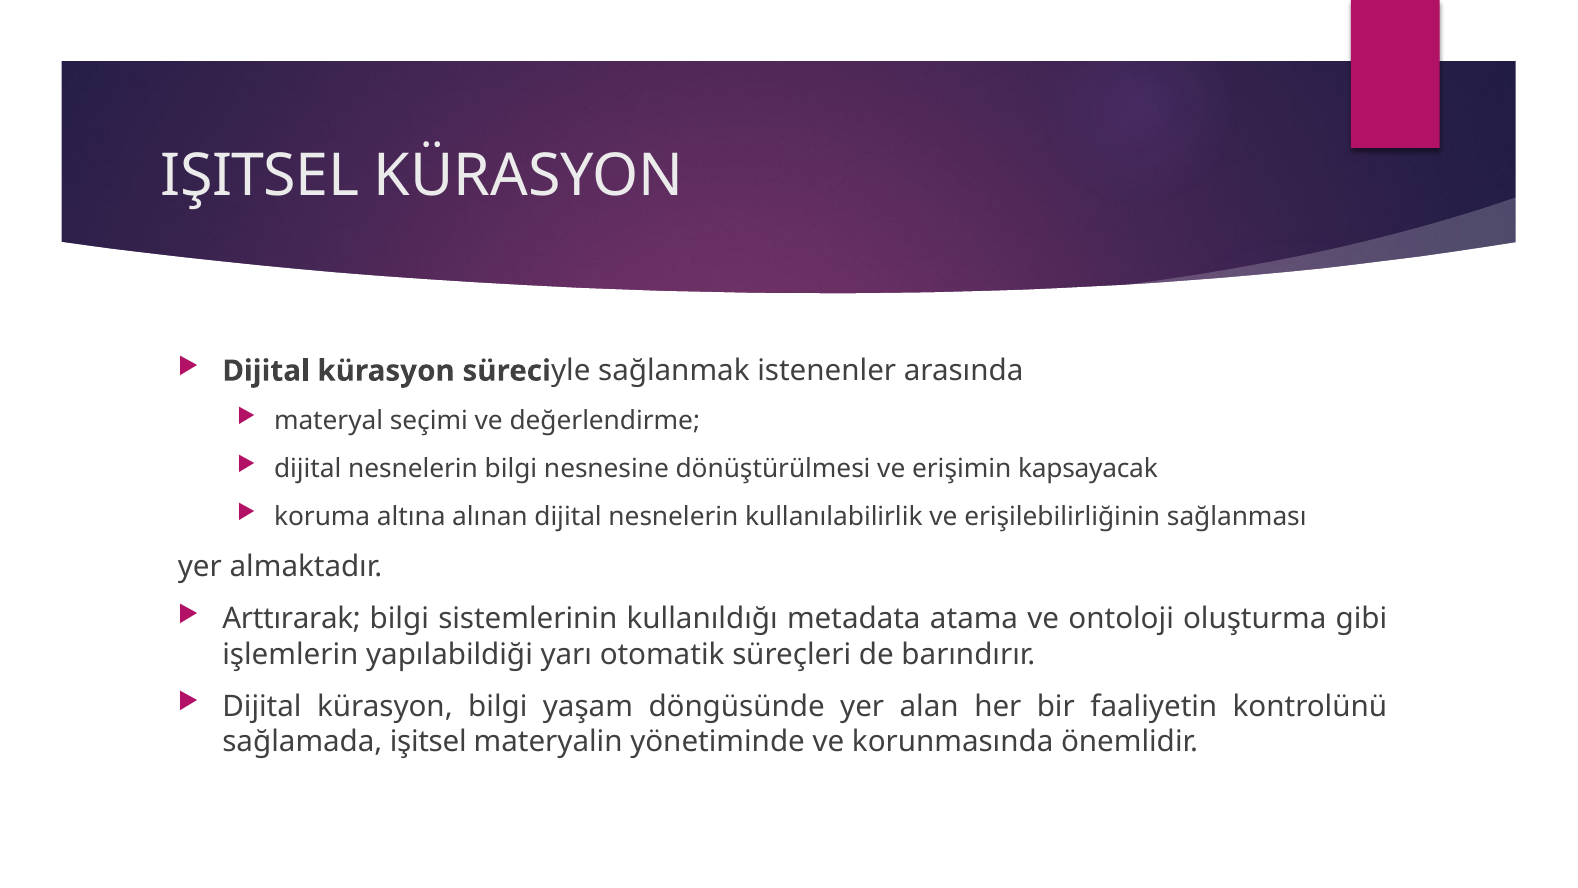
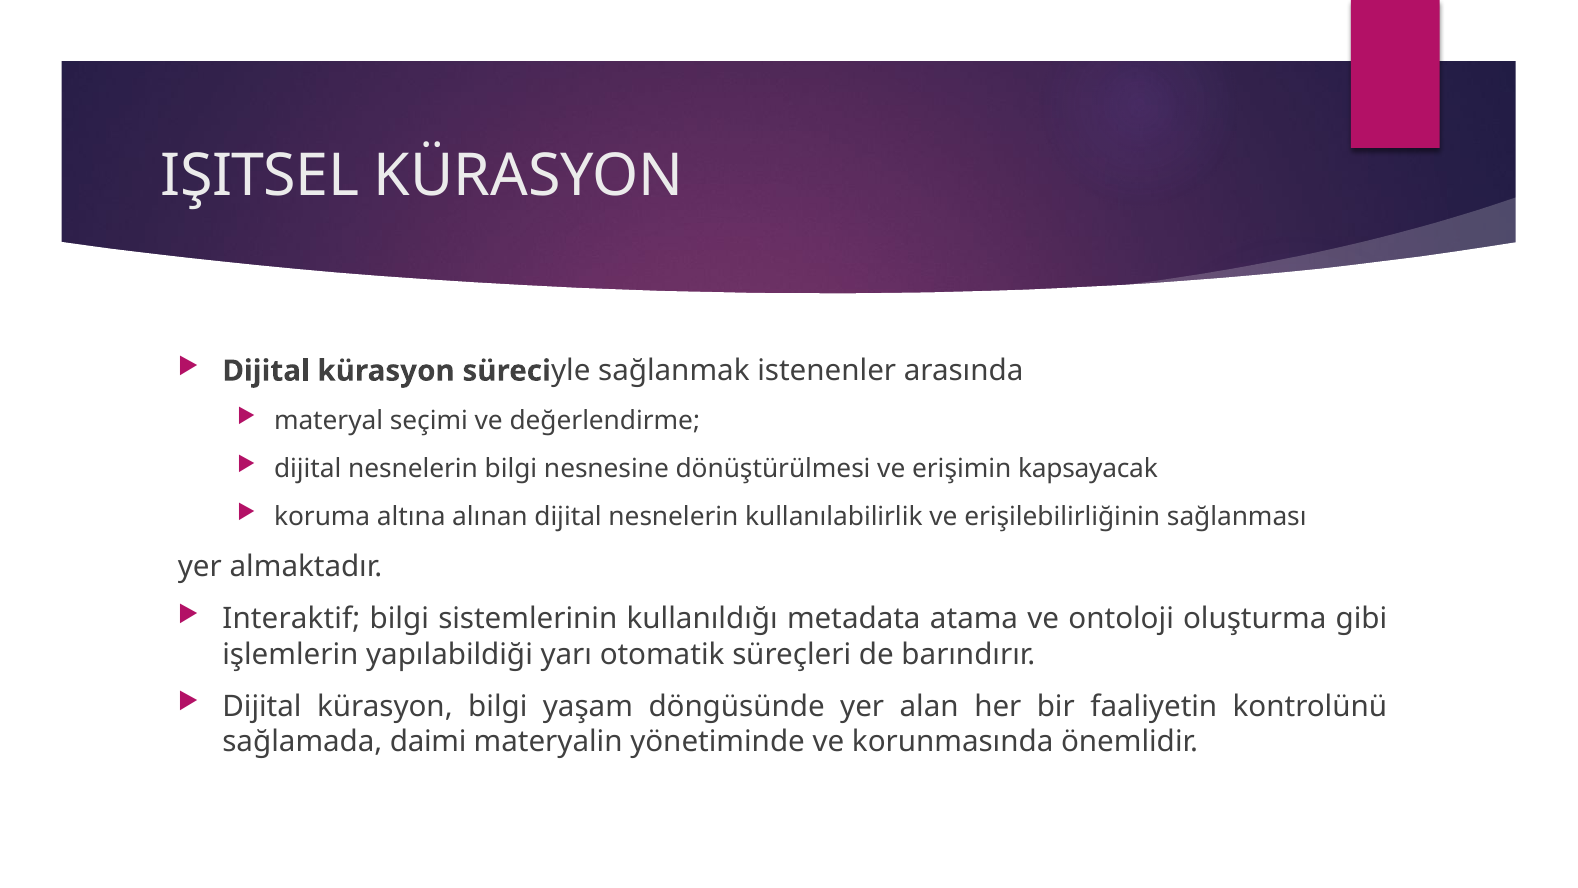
Arttırarak: Arttırarak -> Interaktif (291, 619)
sağlamada işitsel: işitsel -> daimi (428, 741)
